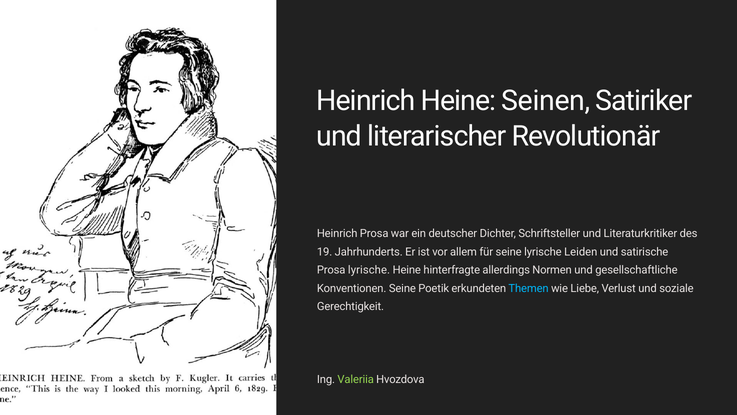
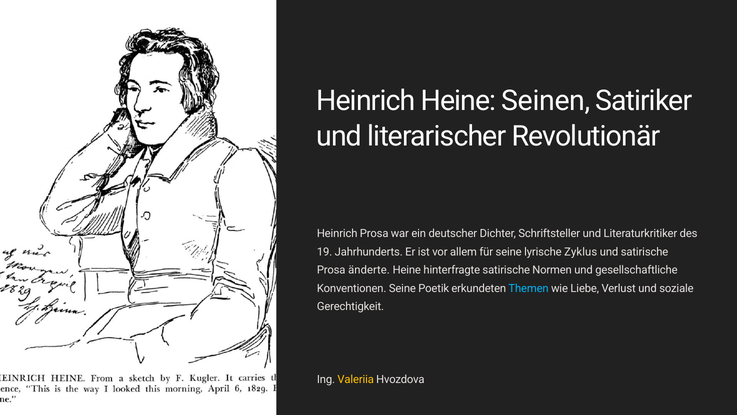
Leiden: Leiden -> Zyklus (581, 252)
Prosa lyrische: lyrische -> änderte (369, 270)
hinterfragte allerdings: allerdings -> satirische (506, 270)
Valeriia colour: light green -> yellow (356, 379)
